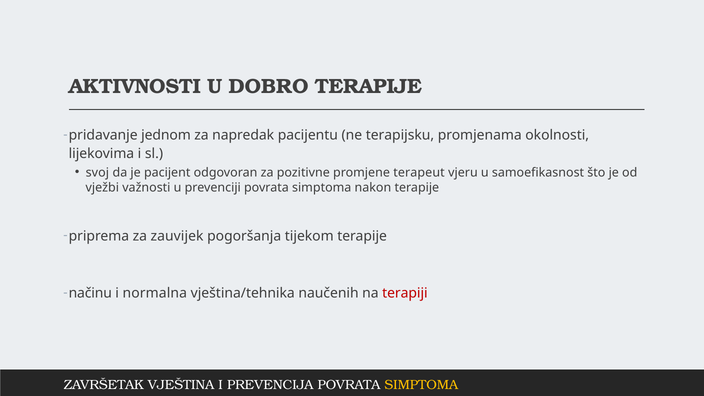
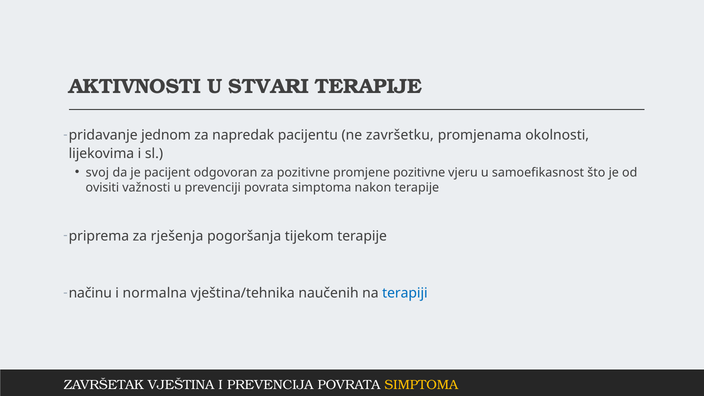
DOBRO: DOBRO -> STVARI (269, 86)
terapijsku: terapijsku -> završetku (400, 135)
promjene terapeut: terapeut -> pozitivne (419, 172)
vježbi: vježbi -> ovisiti (102, 187)
zauvijek: zauvijek -> rješenja (177, 236)
terapiji colour: red -> blue (405, 293)
